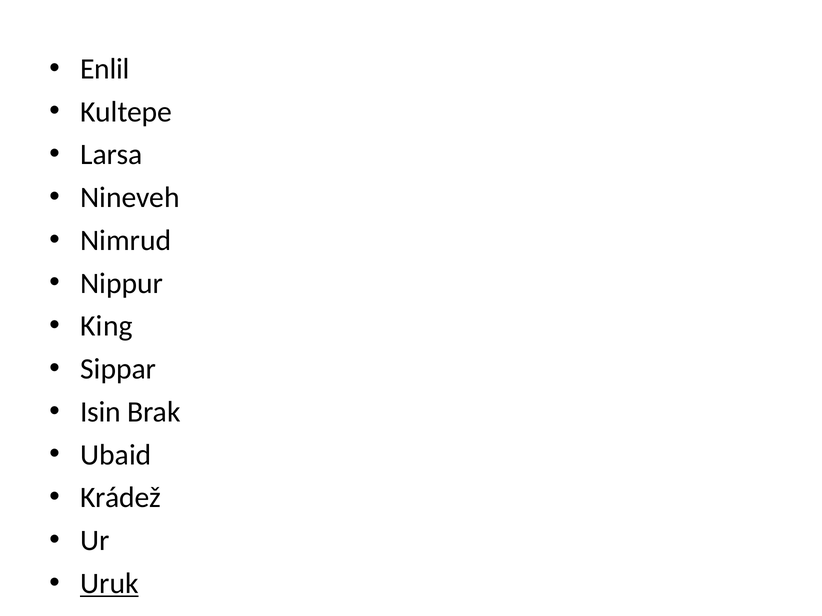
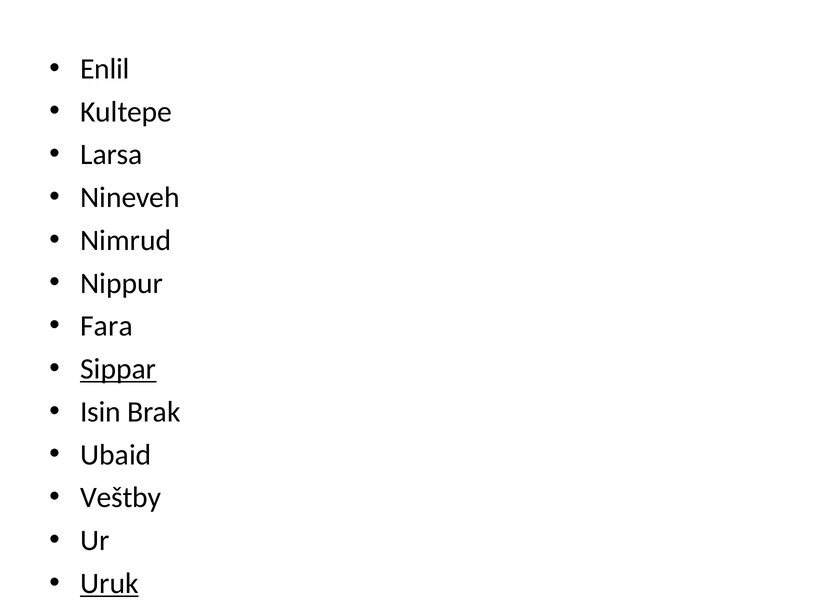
King: King -> Fara (107, 326)
Sippar underline: none -> present (118, 369)
Krádež: Krádež -> Veštby (121, 498)
